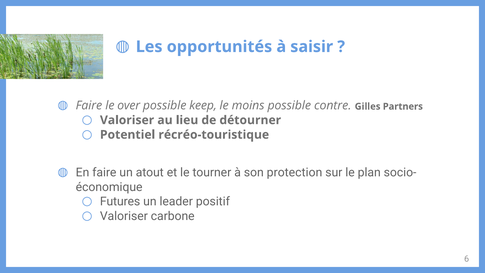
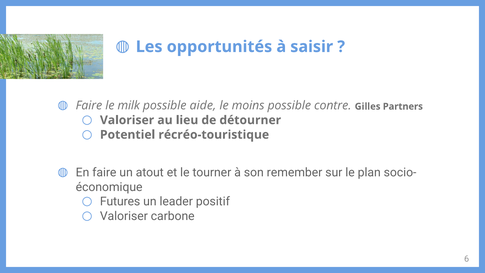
over: over -> milk (129, 106)
keep: keep -> aide (203, 106)
protection: protection -> remember (295, 172)
